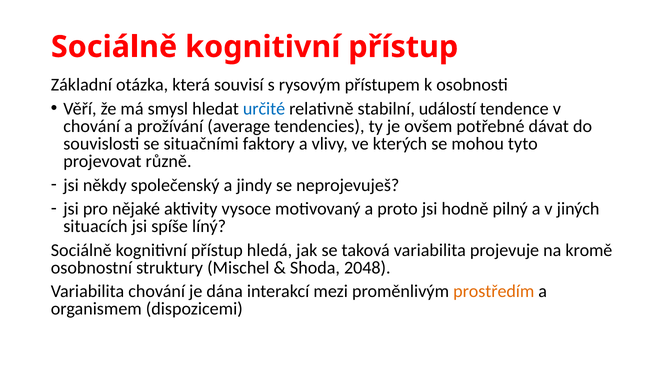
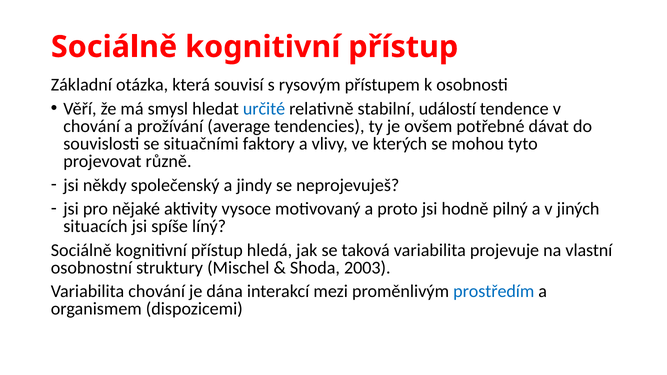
kromě: kromě -> vlastní (589, 250)
2048: 2048 -> 2003 (367, 268)
prostředím colour: orange -> blue (494, 292)
